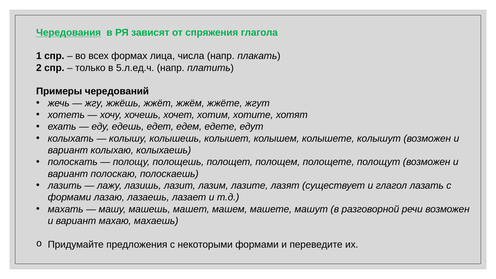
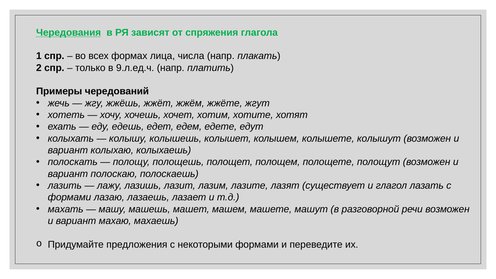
5.л.ед.ч: 5.л.ед.ч -> 9.л.ед.ч (135, 68)
